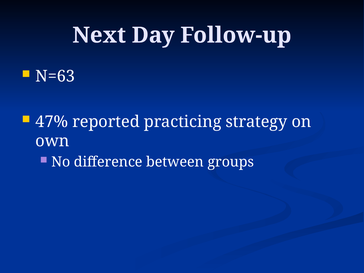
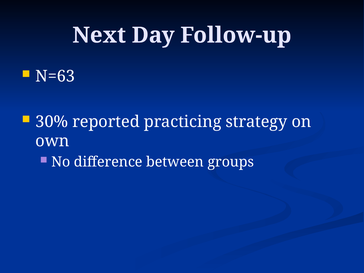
47%: 47% -> 30% (52, 122)
